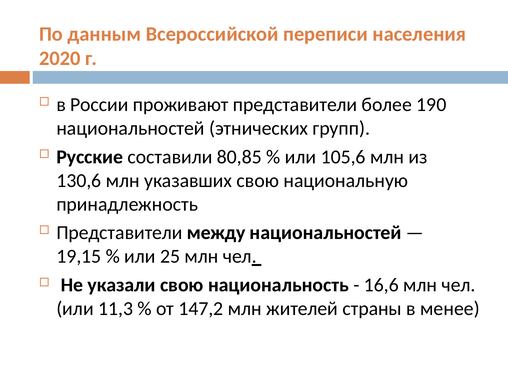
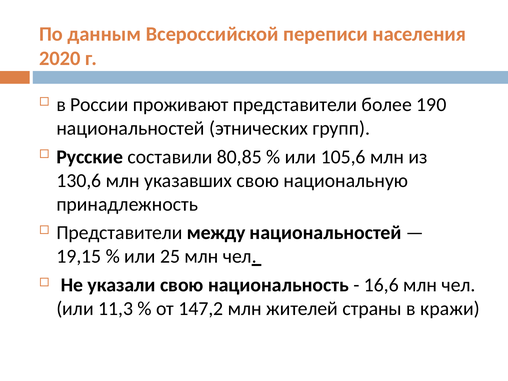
менее: менее -> кражи (450, 309)
